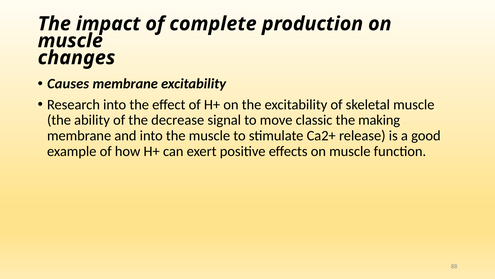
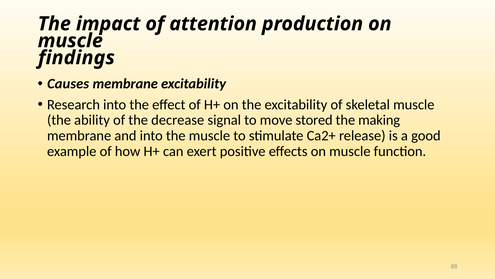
complete: complete -> attention (213, 24)
changes: changes -> findings (76, 58)
classic: classic -> stored (314, 120)
